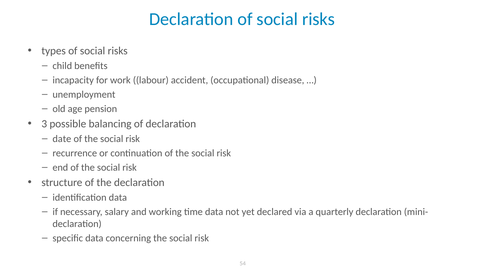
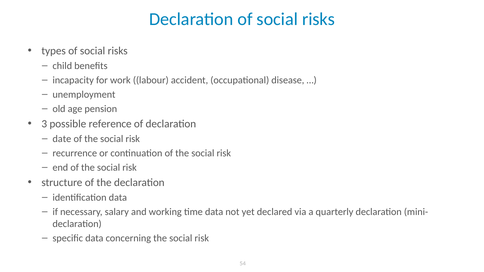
balancing: balancing -> reference (110, 124)
